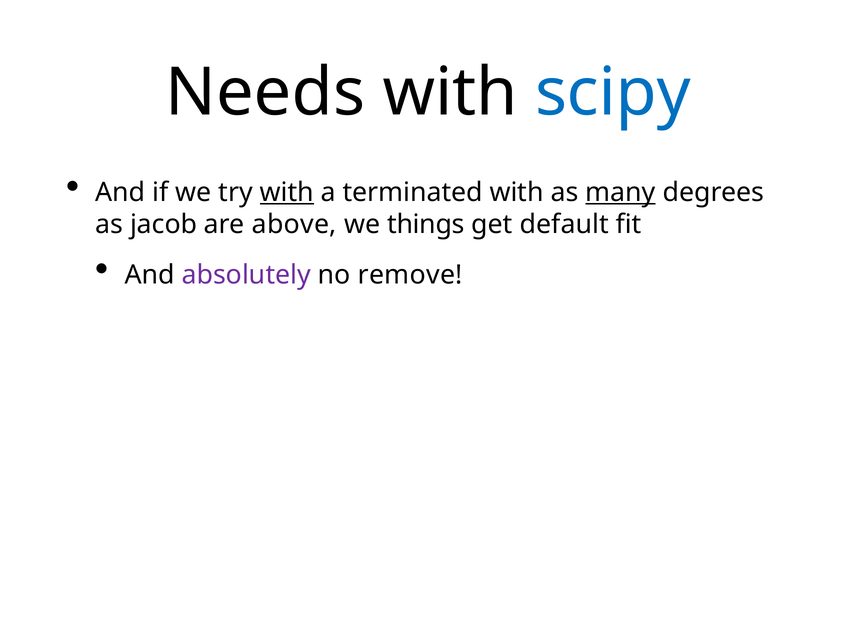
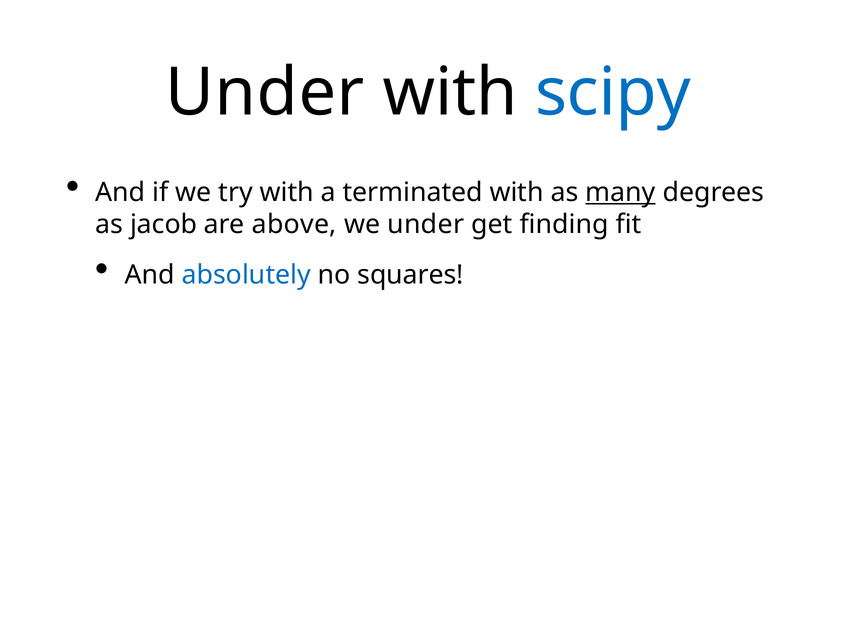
Needs: Needs -> Under (265, 92)
with underline: present -> none (287, 192)
we things: things -> under (426, 224)
default: default -> finding (564, 224)
absolutely colour: purple -> blue (246, 275)
remove: remove -> squares (410, 275)
